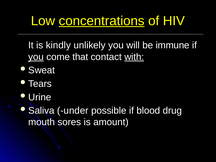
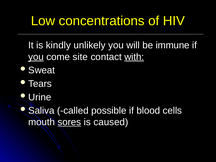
concentrations underline: present -> none (102, 21)
that: that -> site (80, 57)
under: under -> called (73, 111)
drug: drug -> cells (172, 111)
sores underline: none -> present (69, 122)
amount: amount -> caused (111, 122)
